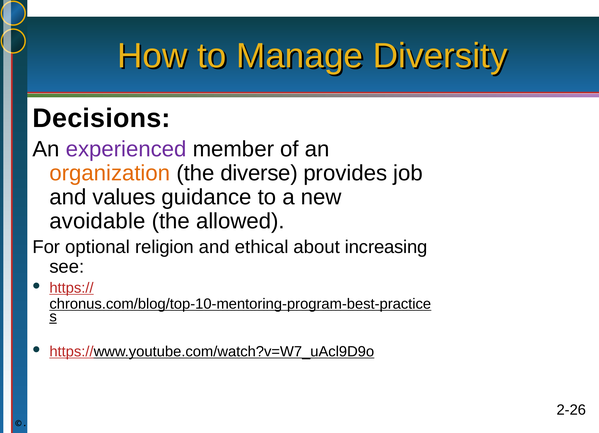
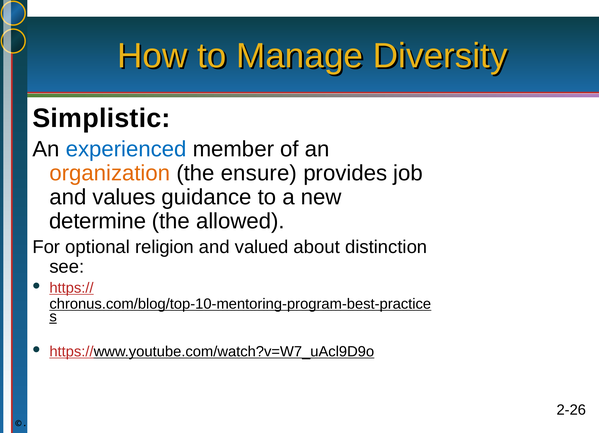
Decisions: Decisions -> Simplistic (102, 118)
experienced colour: purple -> blue (126, 149)
diverse: diverse -> ensure (259, 173)
avoidable: avoidable -> determine (98, 221)
ethical: ethical -> valued (262, 247)
increasing: increasing -> distinction (386, 247)
